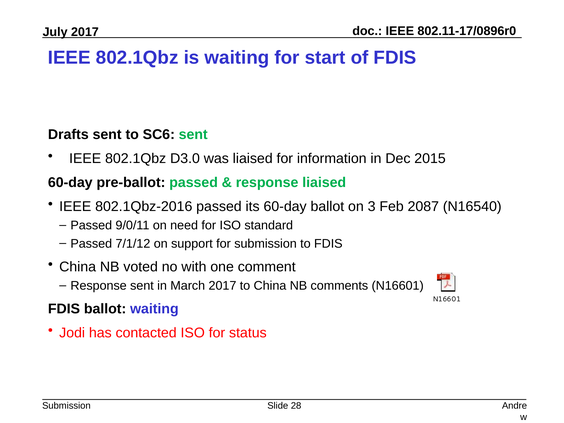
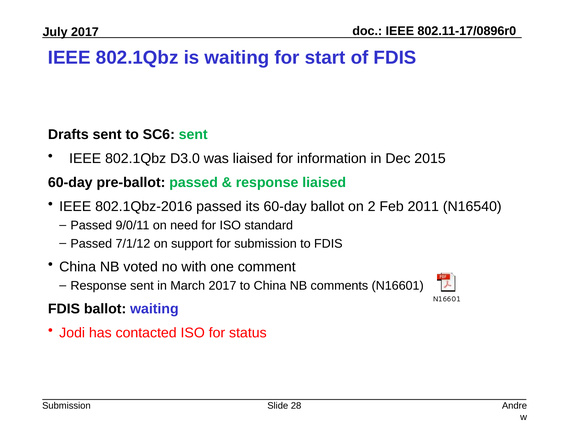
3: 3 -> 2 (372, 206)
2087: 2087 -> 2011 (423, 206)
